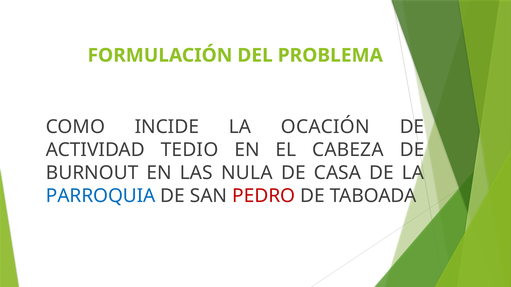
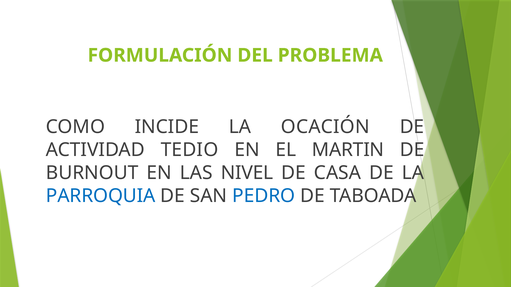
CABEZA: CABEZA -> MARTIN (348, 150)
NULA: NULA -> NIVEL (247, 173)
PEDRO colour: red -> blue (264, 196)
